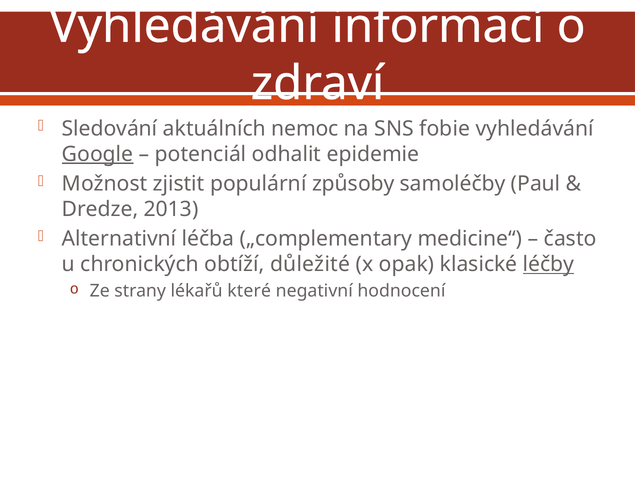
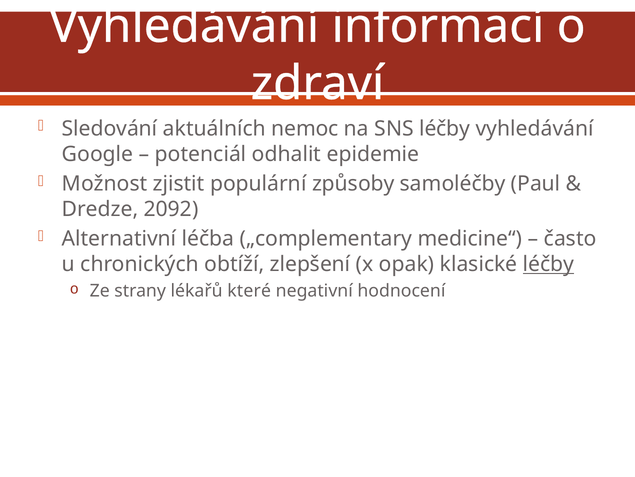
SNS fobie: fobie -> léčby (445, 128)
Google underline: present -> none (98, 154)
2013: 2013 -> 2092 (171, 209)
důležité: důležité -> zlepšení (310, 264)
